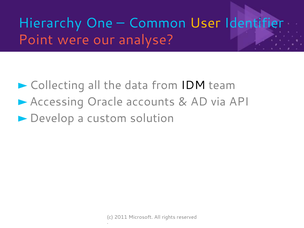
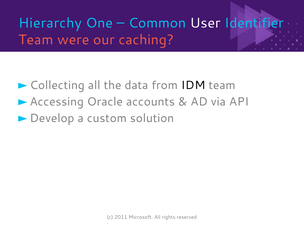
User colour: yellow -> white (205, 23)
Point: Point -> Team (36, 40)
analyse: analyse -> caching (146, 40)
